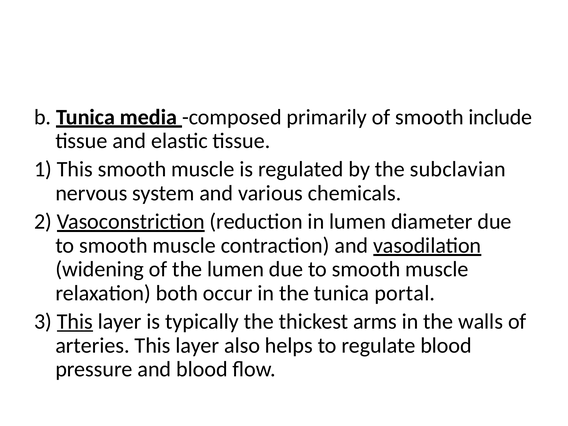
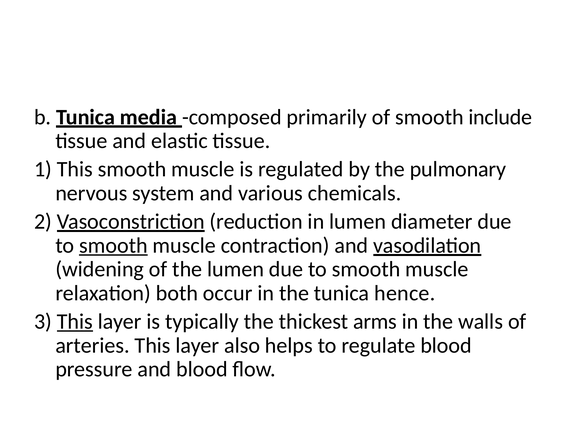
subclavian: subclavian -> pulmonary (458, 169)
smooth underline: none -> present (113, 245)
portal: portal -> hence (405, 293)
